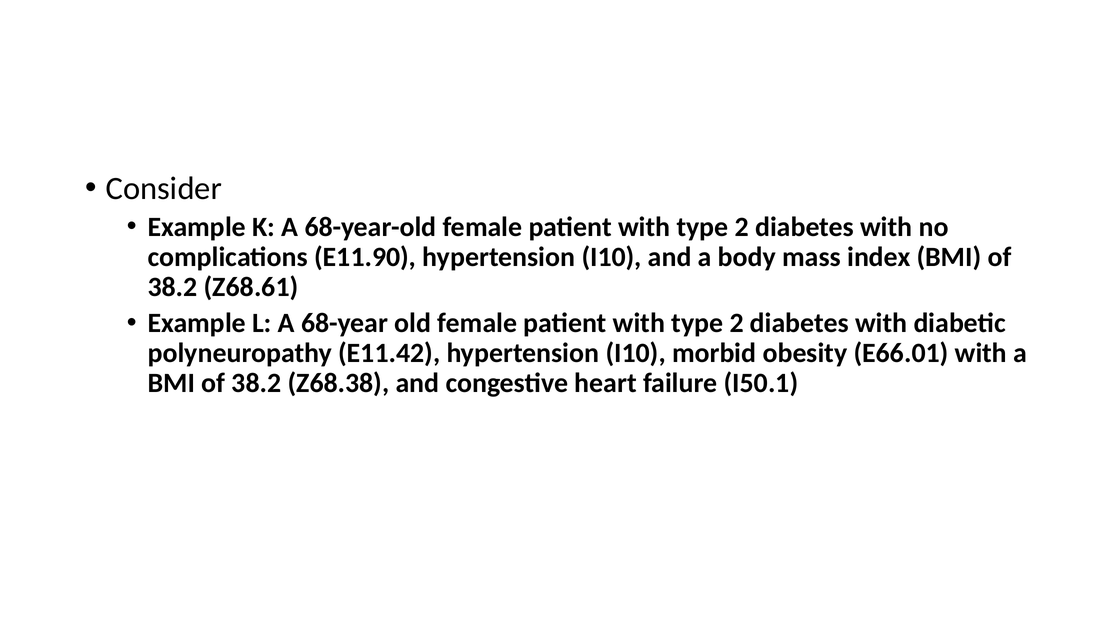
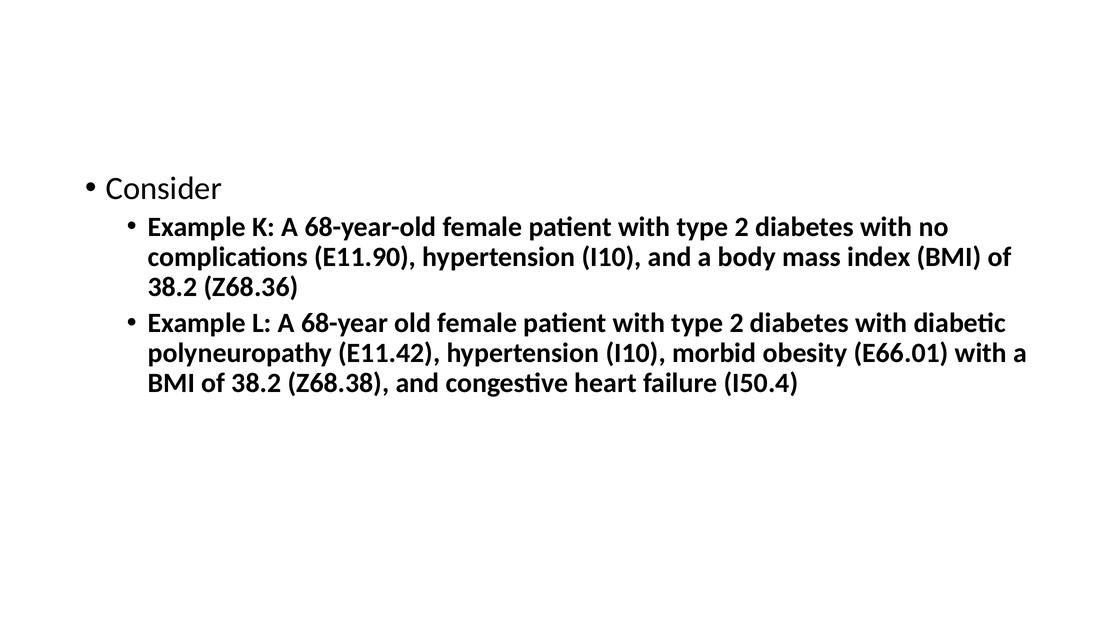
Z68.61: Z68.61 -> Z68.36 (251, 287)
I50.1: I50.1 -> I50.4 (761, 383)
